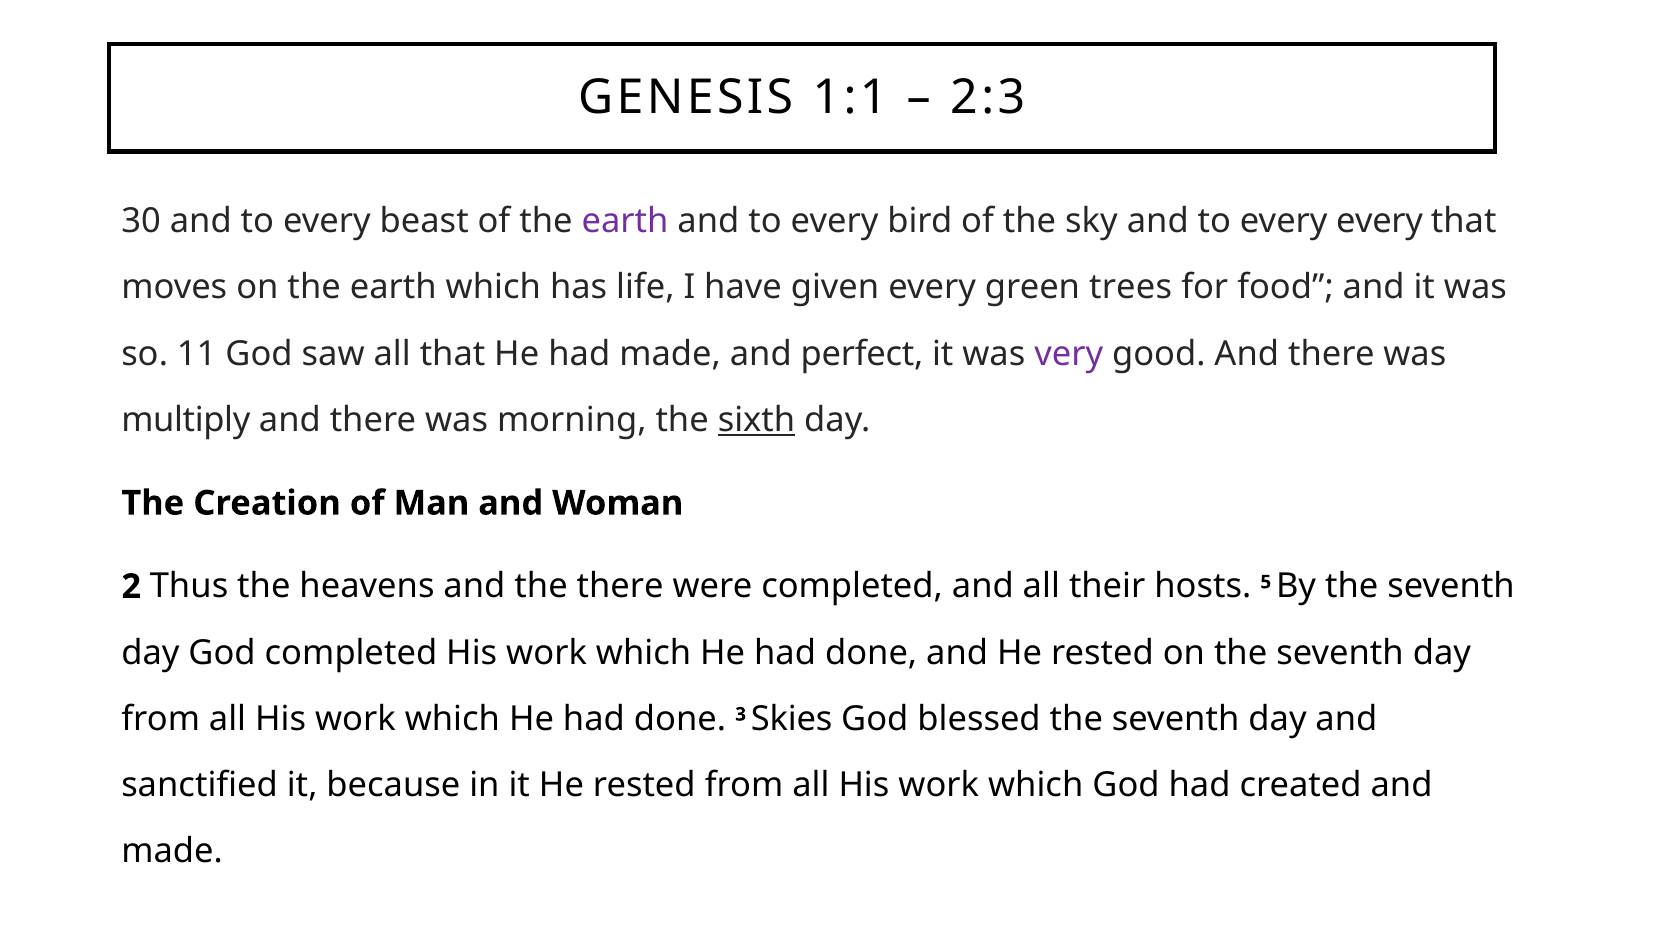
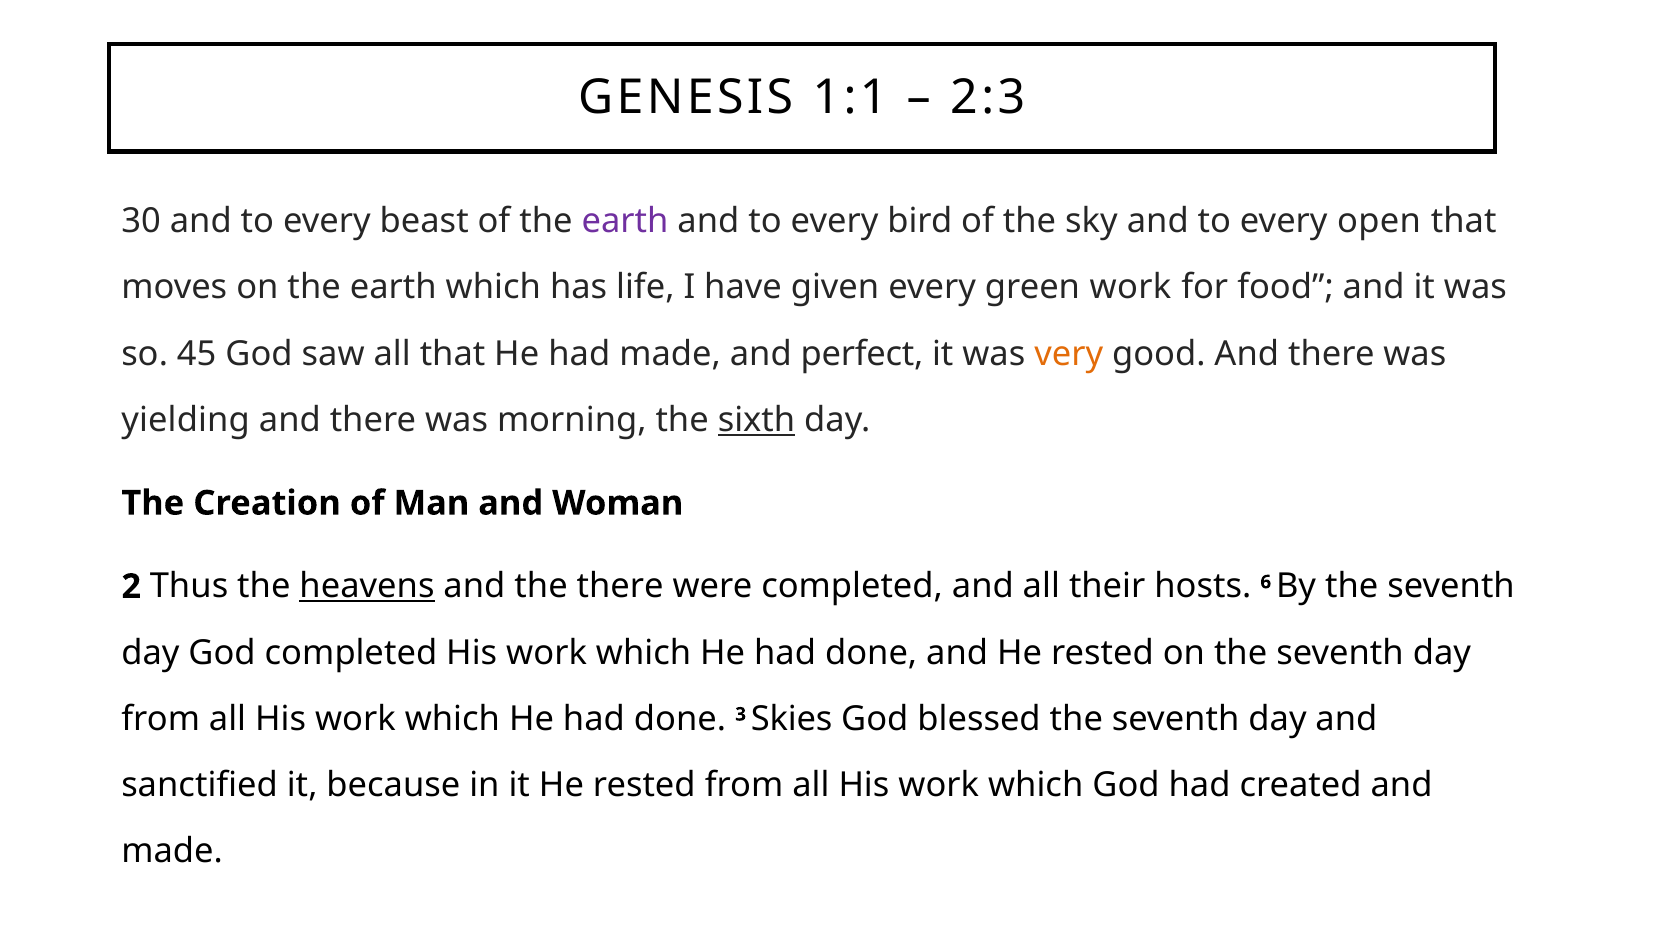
every every: every -> open (1379, 221)
green trees: trees -> work (1131, 288)
11: 11 -> 45 (197, 354)
very colour: purple -> orange (1069, 354)
multiply: multiply -> yielding (186, 420)
heavens underline: none -> present (367, 587)
5: 5 -> 6 (1266, 582)
